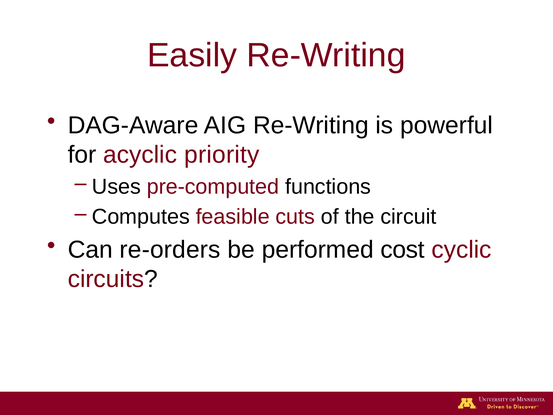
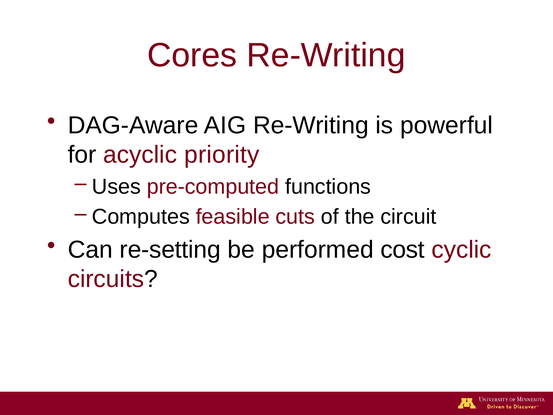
Easily: Easily -> Cores (192, 55)
re-orders: re-orders -> re-setting (170, 249)
